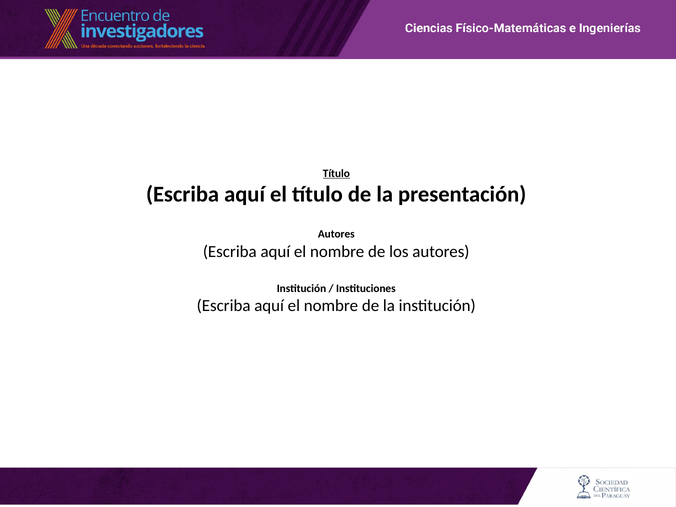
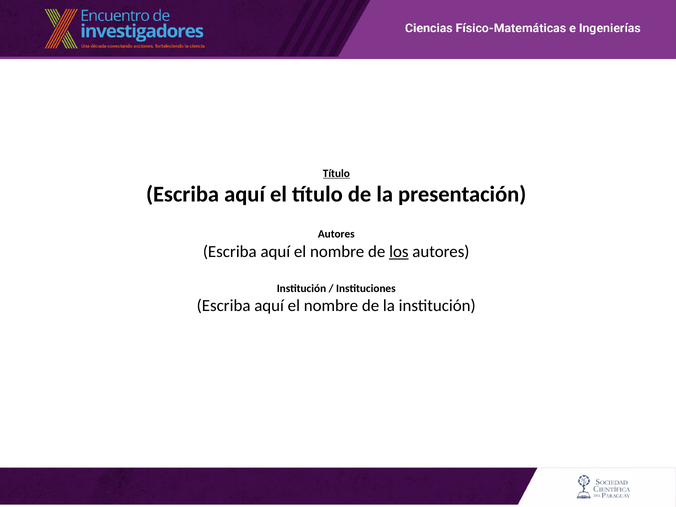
los underline: none -> present (399, 252)
